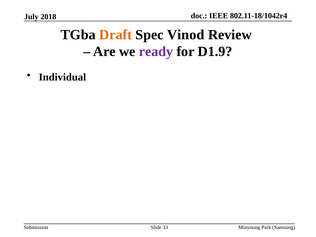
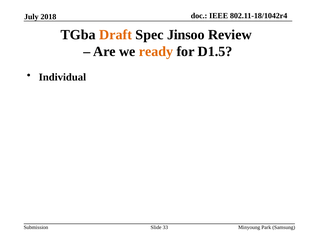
Vinod: Vinod -> Jinsoo (186, 35)
ready colour: purple -> orange (156, 52)
D1.9: D1.9 -> D1.5 (215, 52)
